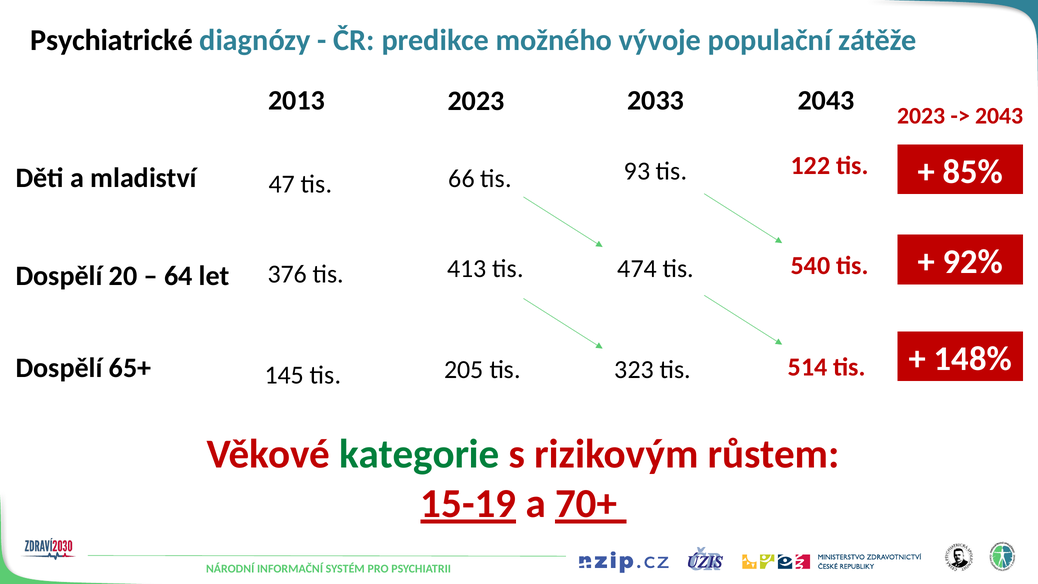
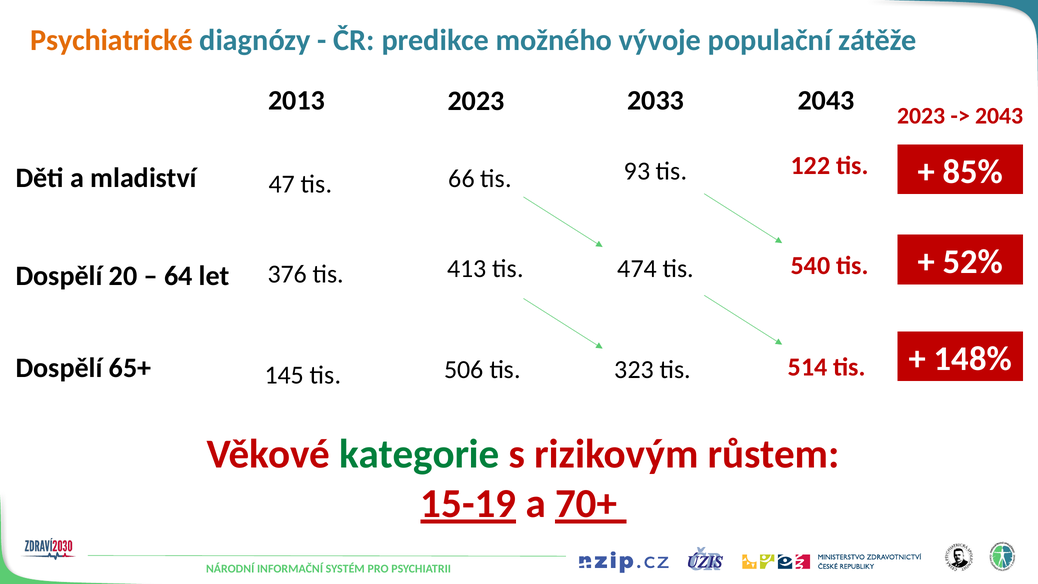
Psychiatrické colour: black -> orange (111, 40)
92%: 92% -> 52% (973, 262)
205: 205 -> 506 (464, 370)
